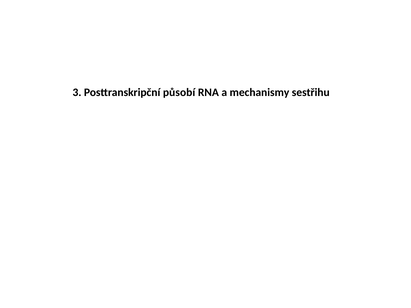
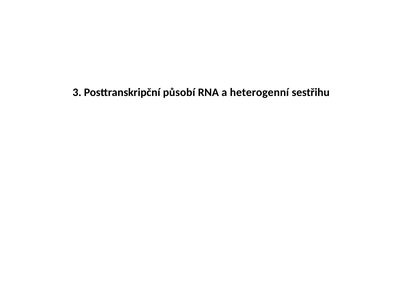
mechanismy: mechanismy -> heterogenní (259, 93)
